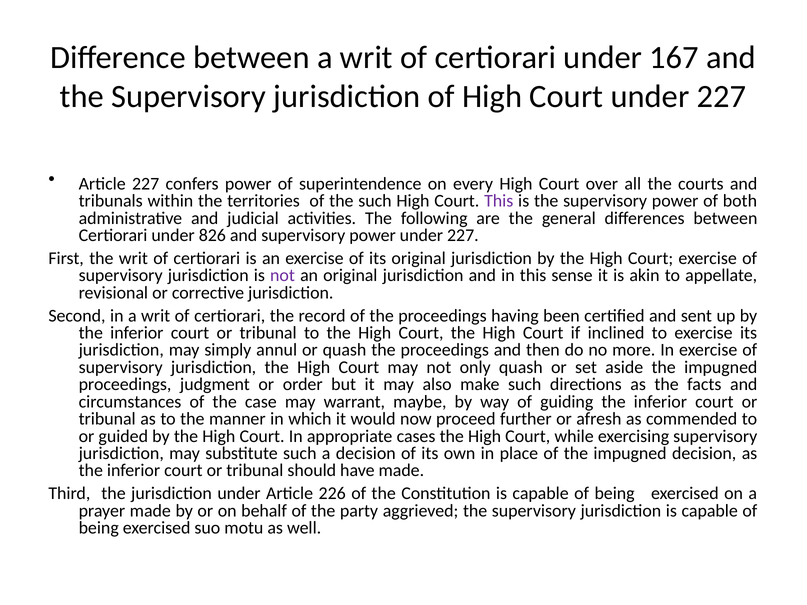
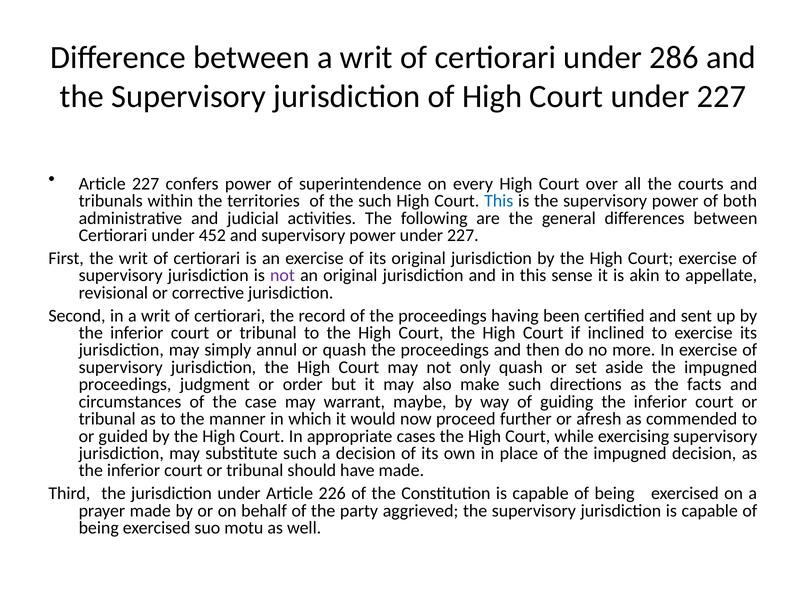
167: 167 -> 286 (674, 57)
This colour: purple -> blue (499, 201)
826: 826 -> 452 (212, 235)
